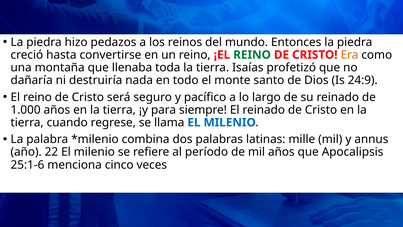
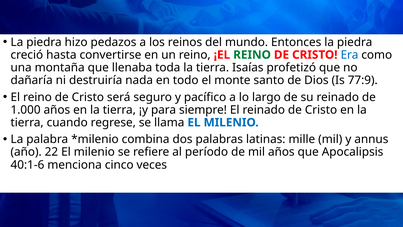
Era colour: orange -> blue (349, 55)
24:9: 24:9 -> 77:9 (363, 80)
25:1-6: 25:1-6 -> 40:1-6 (27, 165)
